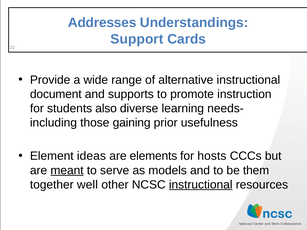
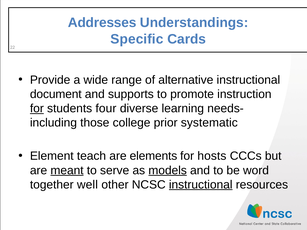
Support: Support -> Specific (137, 39)
for underline: none -> present (37, 109)
also: also -> four (106, 109)
gaining: gaining -> college (132, 123)
usefulness: usefulness -> systematic (209, 123)
ideas: ideas -> teach (91, 156)
models underline: none -> present (168, 171)
them: them -> word (256, 171)
